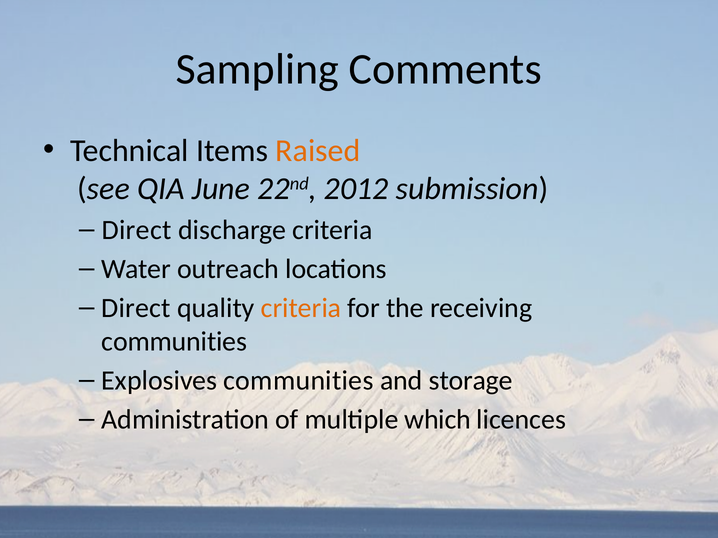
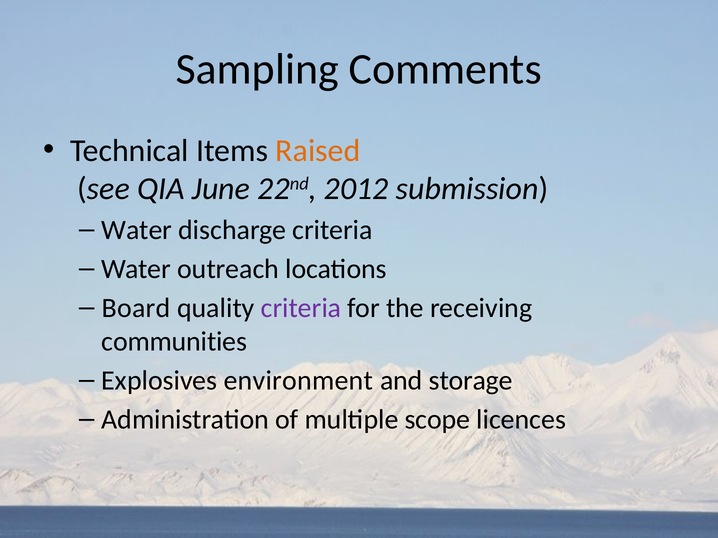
Direct: Direct -> Water (137, 230)
Direct: Direct -> Board (136, 308)
criteria colour: orange -> purple (301, 308)
Explosives communities: communities -> environment (298, 381)
which: which -> scope (437, 420)
